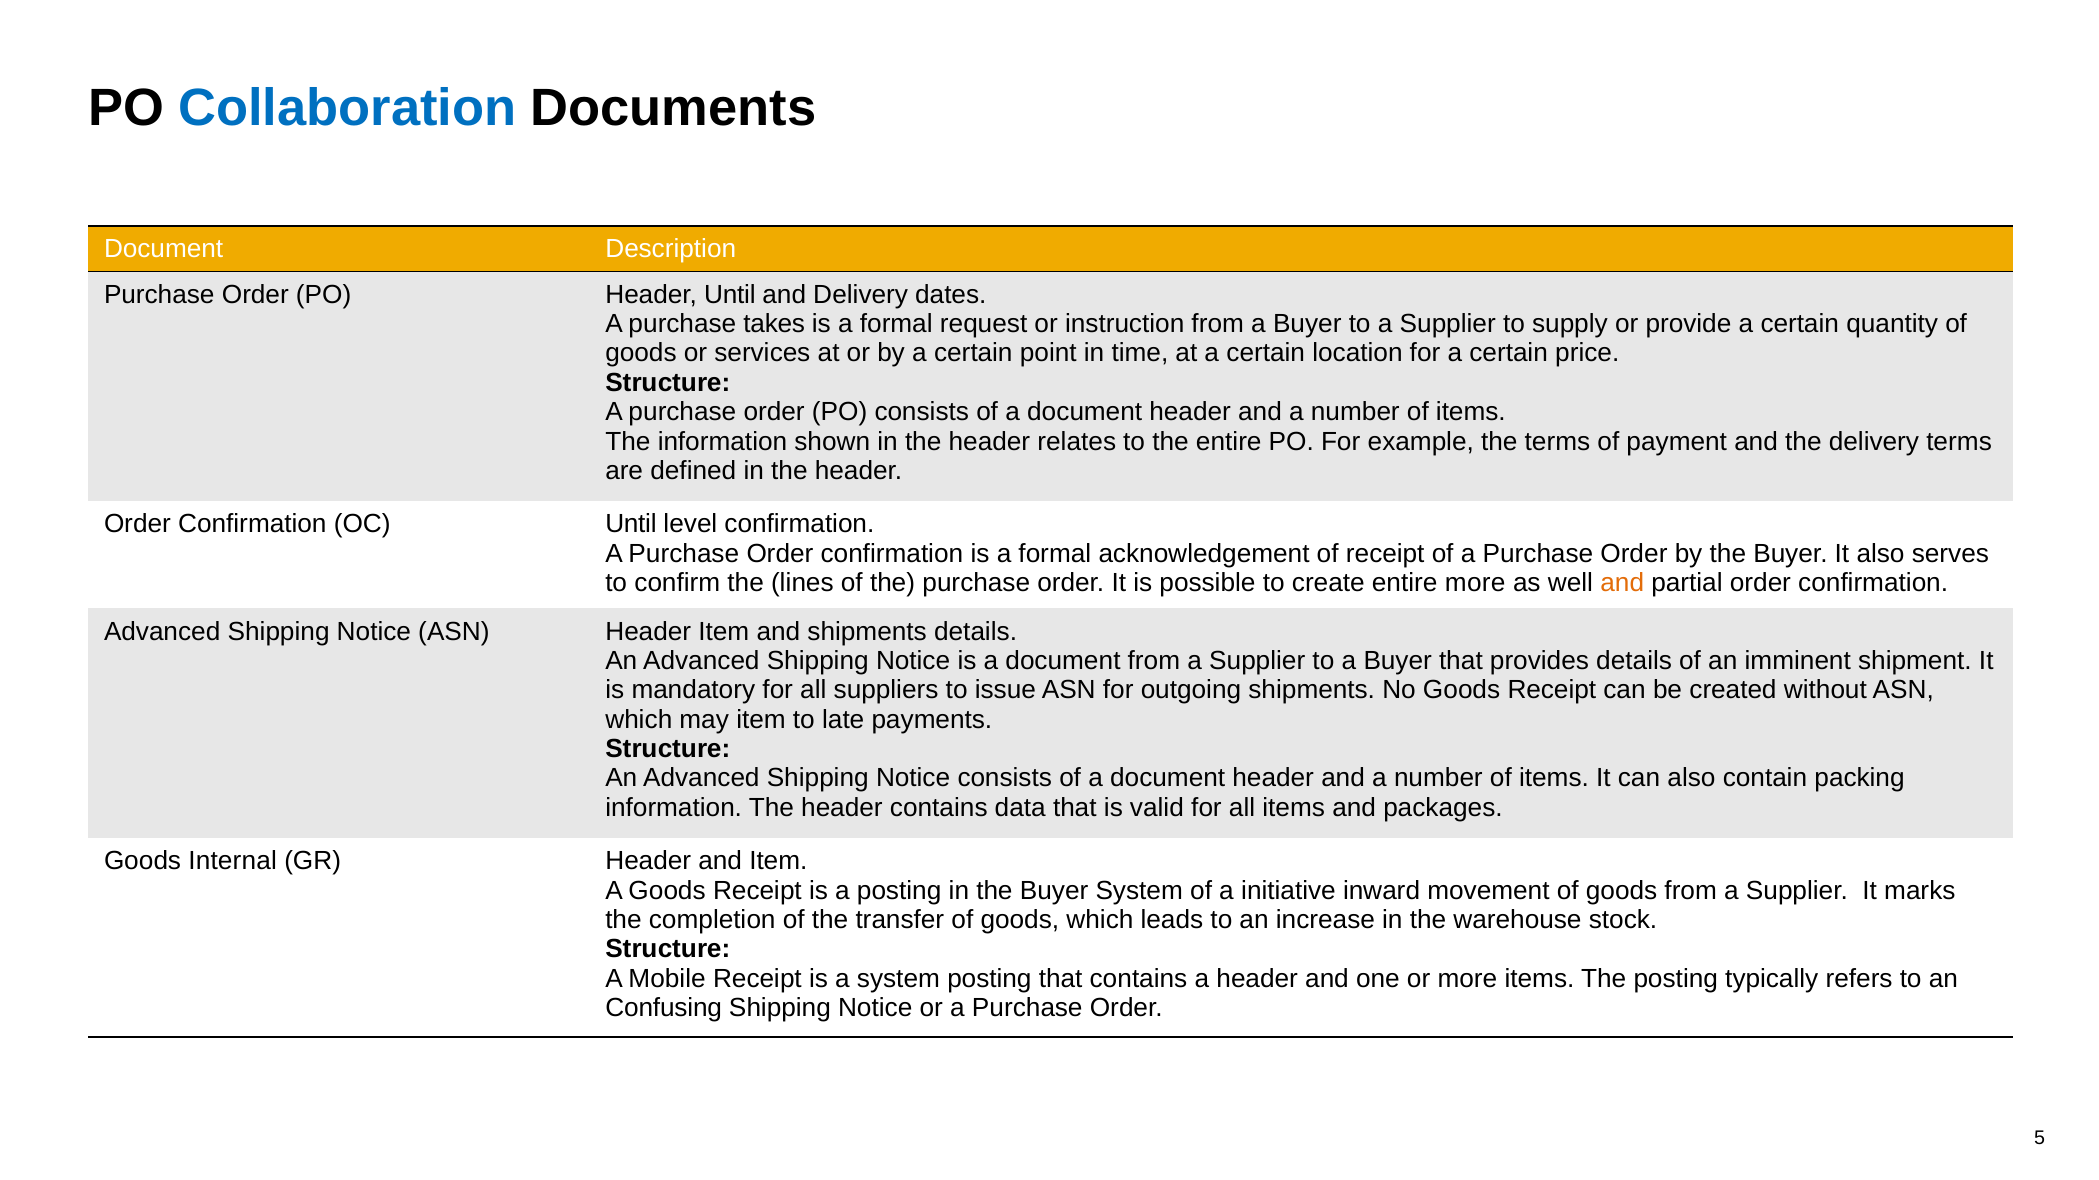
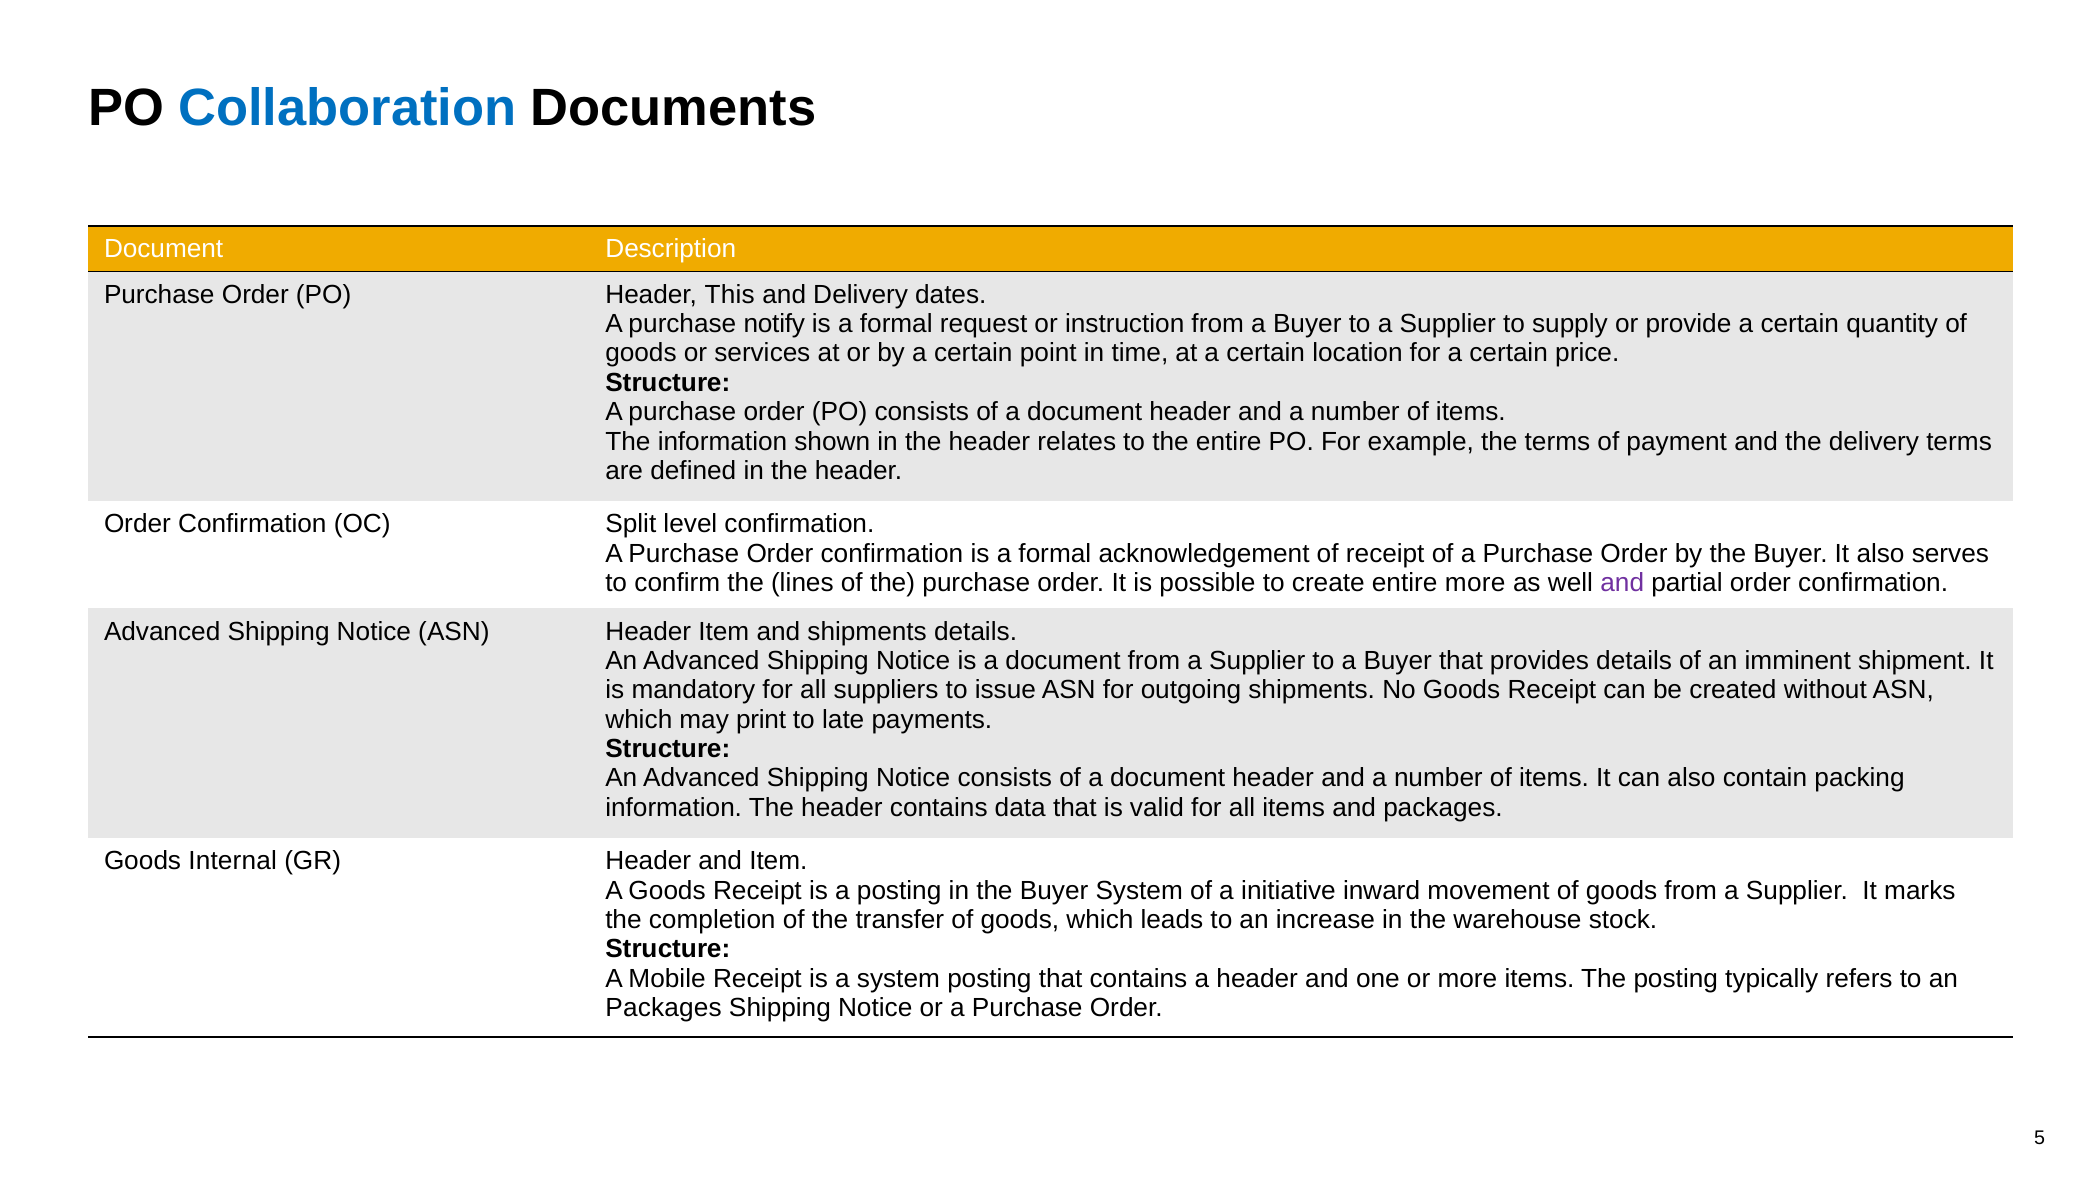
Header Until: Until -> This (730, 295)
takes: takes -> notify (774, 324)
OC Until: Until -> Split (631, 524)
and colour: orange -> purple (1622, 583)
may item: item -> print (761, 720)
Confusing: Confusing -> Packages (664, 1008)
